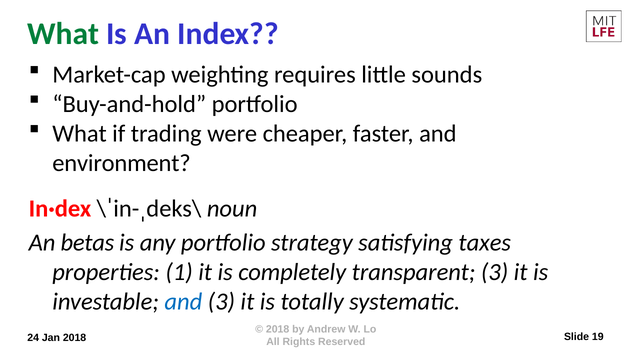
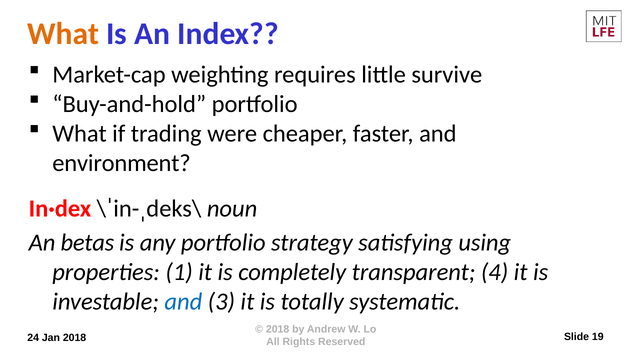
What colour: green -> orange (63, 34)
sounds: sounds -> survive (447, 75)
taxes: taxes -> using (485, 243)
transparent 3: 3 -> 4 (495, 272)
